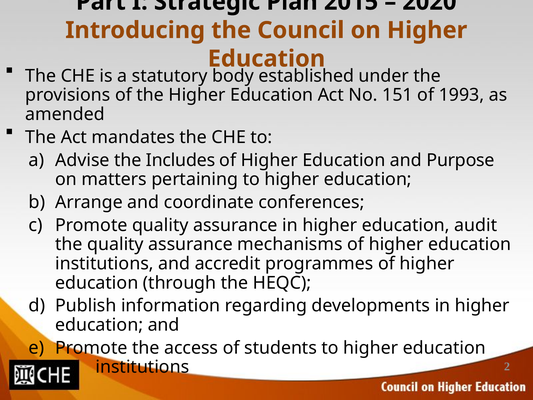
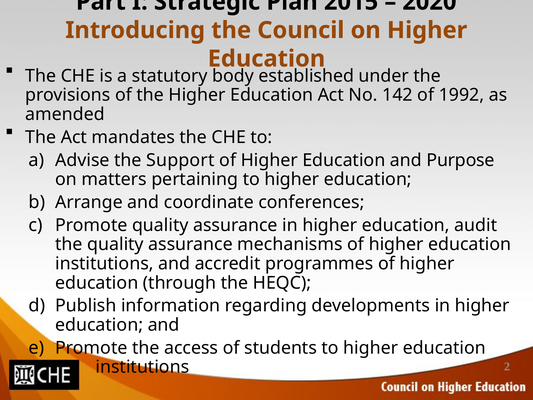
151: 151 -> 142 (397, 95)
1993: 1993 -> 1992 (461, 95)
Includes: Includes -> Support (180, 160)
